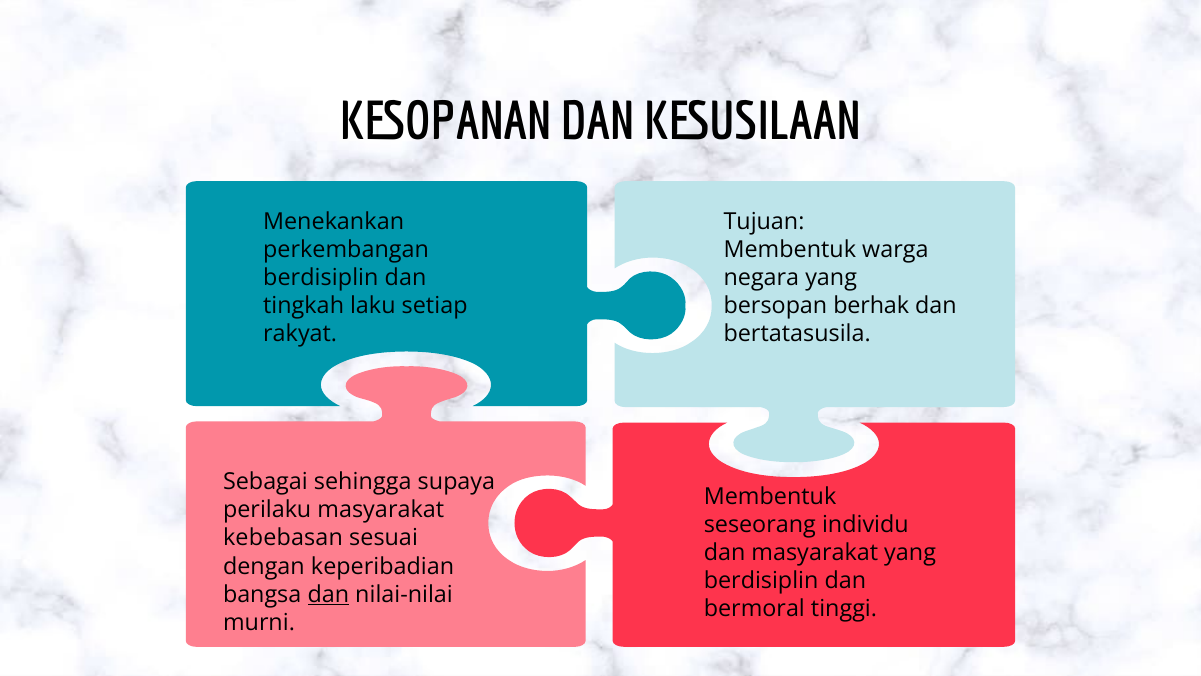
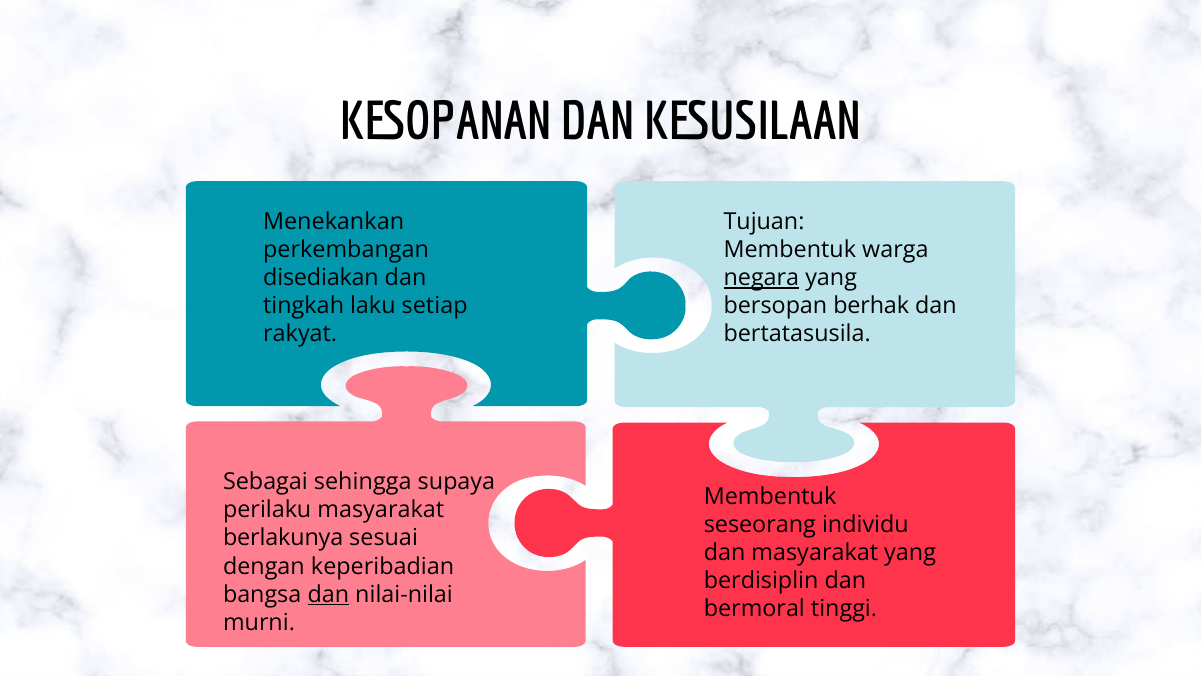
berdisiplin: berdisiplin -> disediakan (321, 278)
negara underline: none -> present (761, 278)
kebebasan: kebebasan -> berlakunya (283, 538)
